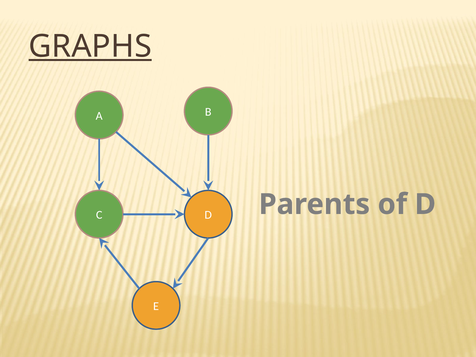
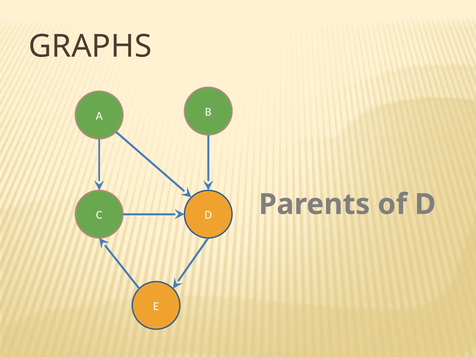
GRAPHS underline: present -> none (90, 46)
